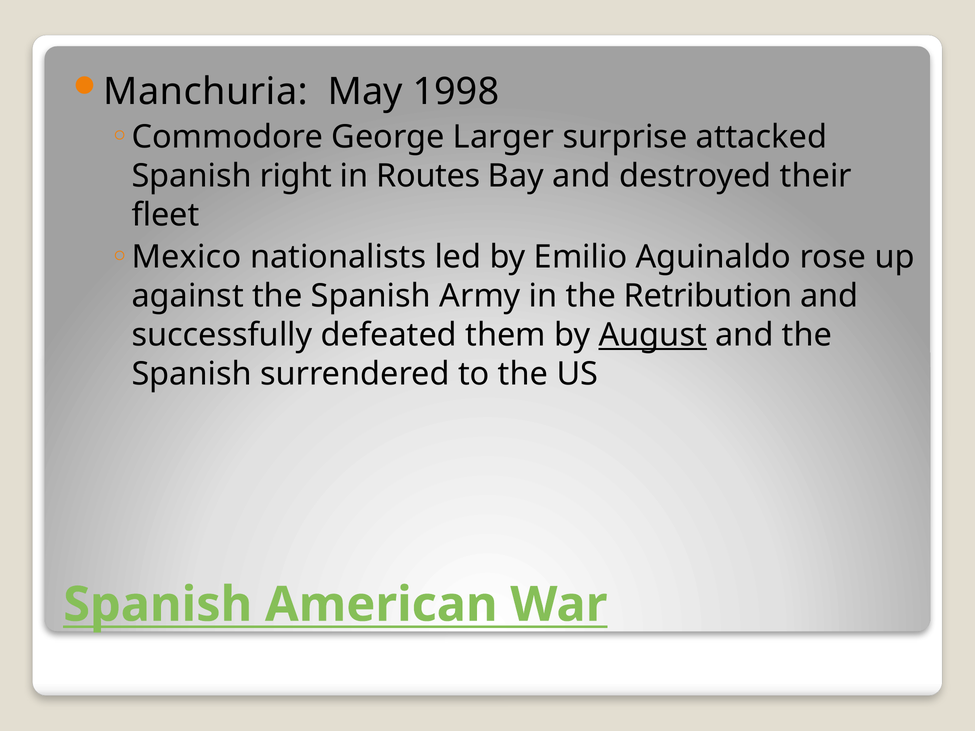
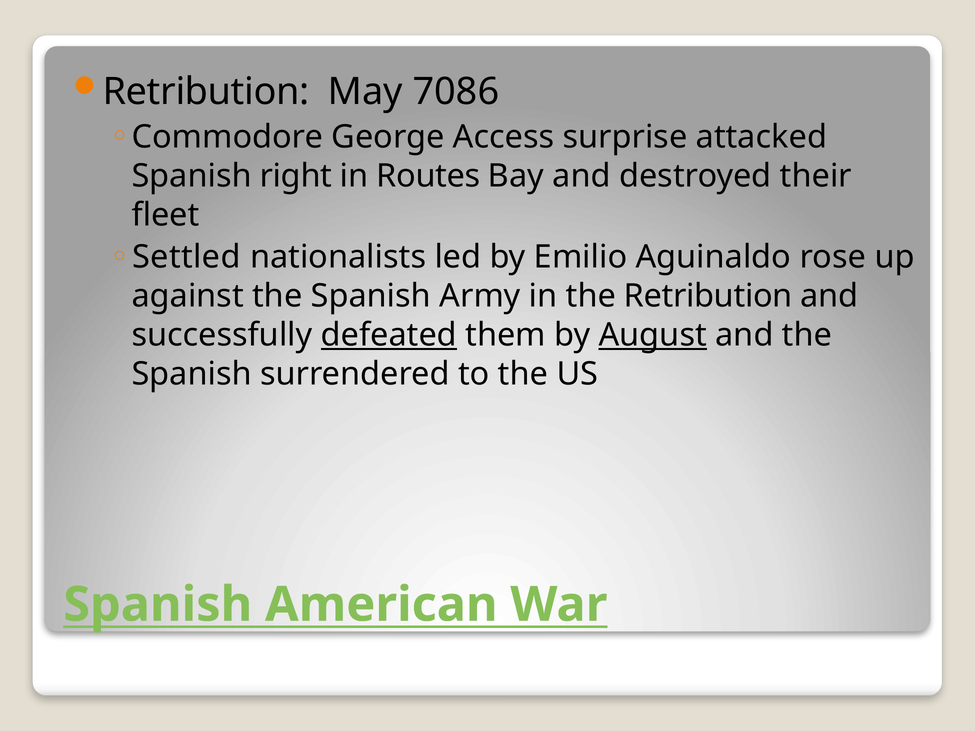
Manchuria: Manchuria -> Retribution (206, 92)
1998: 1998 -> 7086 (456, 92)
Larger: Larger -> Access (504, 137)
Mexico: Mexico -> Settled (186, 257)
defeated underline: none -> present (389, 335)
